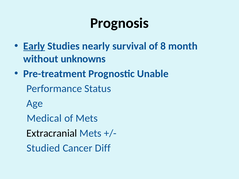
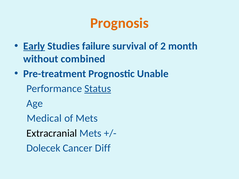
Prognosis colour: black -> orange (119, 23)
nearly: nearly -> failure (96, 46)
8: 8 -> 2 (163, 46)
unknowns: unknowns -> combined (83, 59)
Status underline: none -> present (98, 89)
Studied: Studied -> Dolecek (43, 148)
